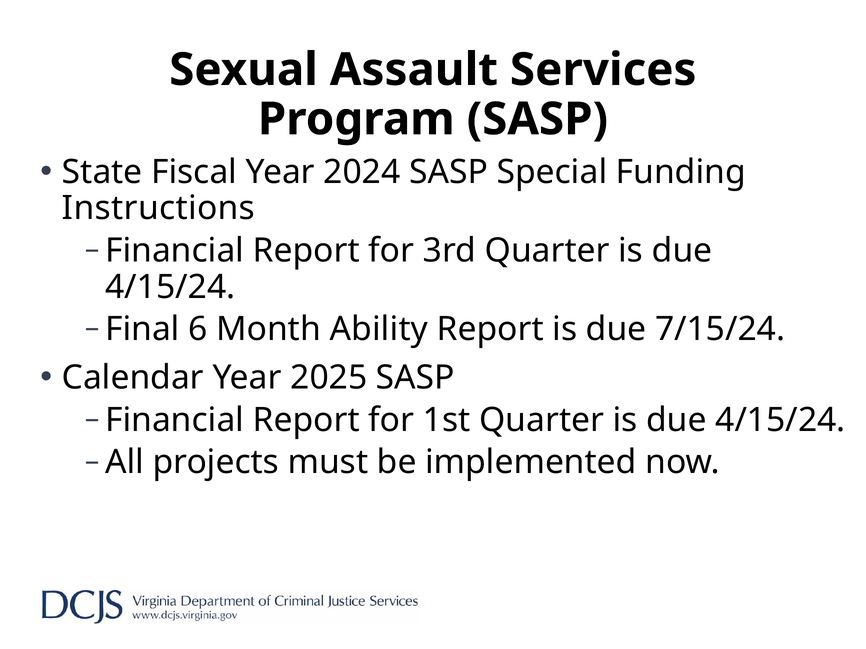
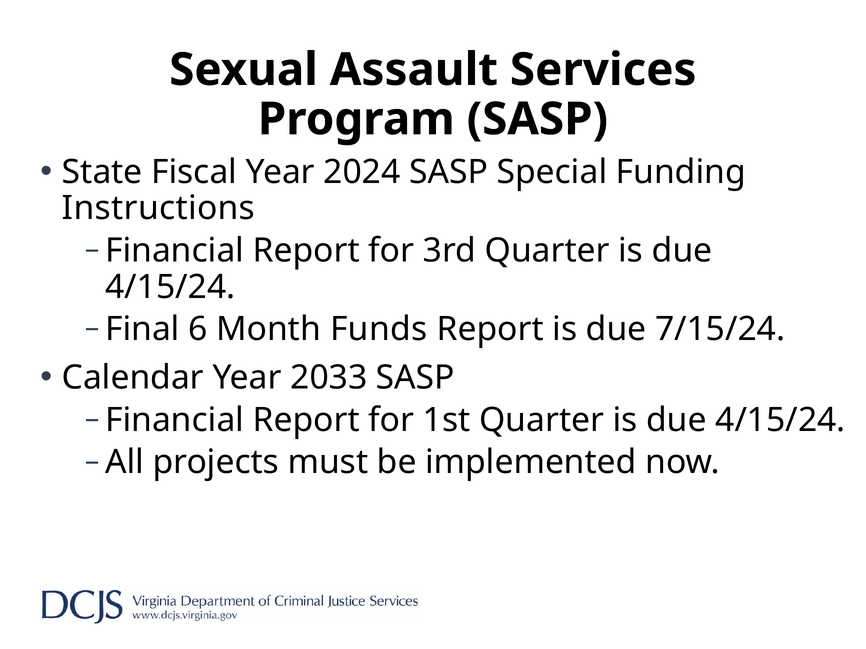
Ability: Ability -> Funds (379, 330)
2025: 2025 -> 2033 (329, 378)
